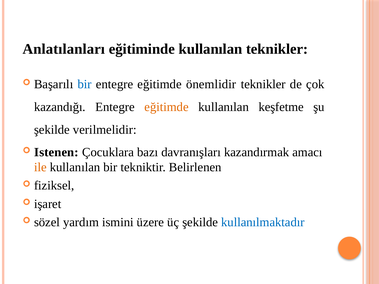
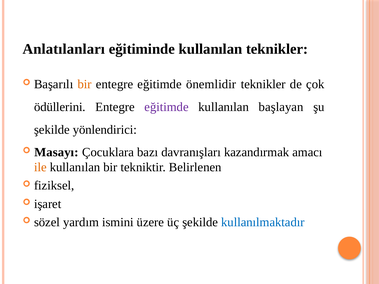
bir colour: blue -> orange (85, 84)
kazandığı: kazandığı -> ödüllerini (60, 107)
eğitimde colour: orange -> purple (167, 107)
keşfetme: keşfetme -> başlayan (281, 107)
verilmelidir: verilmelidir -> yönlendirici (105, 130)
Istenen: Istenen -> Masayı (56, 152)
